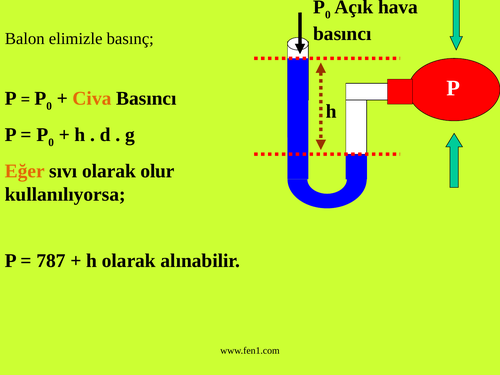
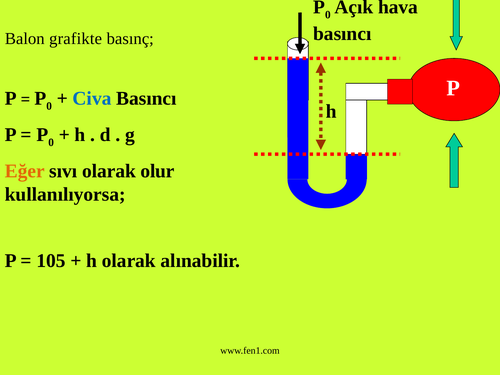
elimizle: elimizle -> grafikte (76, 39)
Civa colour: orange -> blue (92, 99)
787: 787 -> 105 (51, 261)
